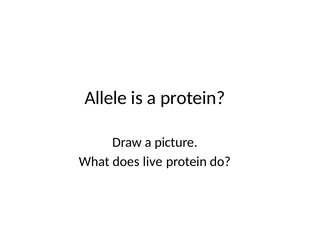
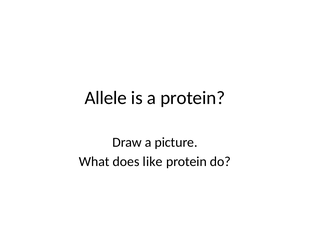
live: live -> like (153, 162)
